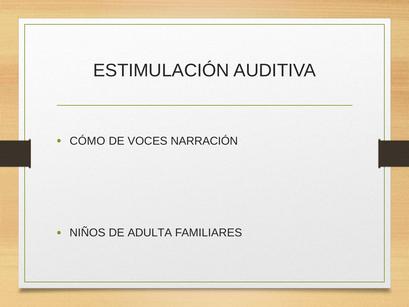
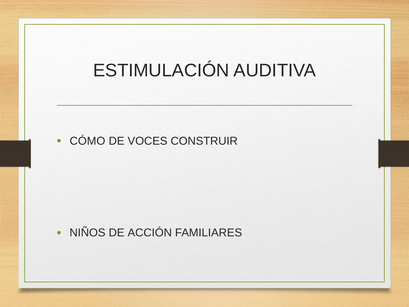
NARRACIÓN: NARRACIÓN -> CONSTRUIR (204, 141)
ADULTA: ADULTA -> ACCIÓN (150, 233)
